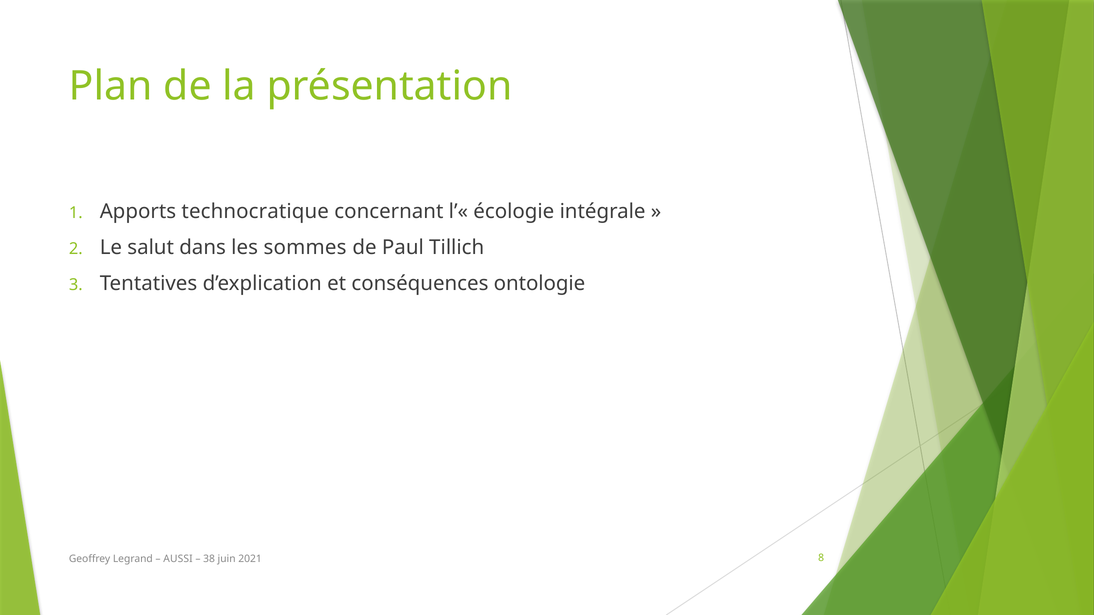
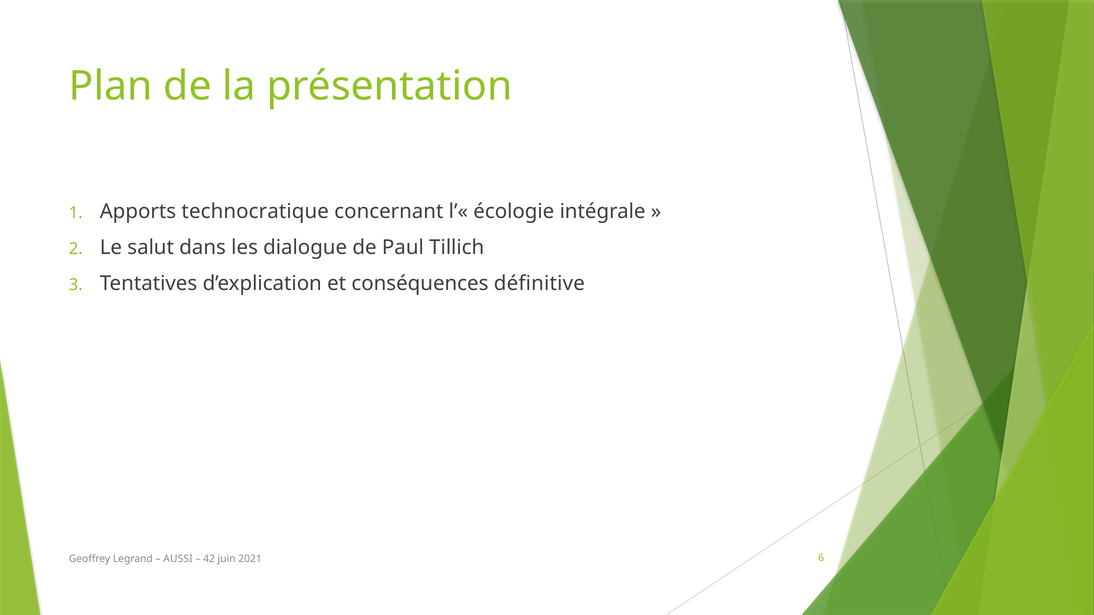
sommes: sommes -> dialogue (305, 248)
ontologie: ontologie -> définitive (539, 284)
38: 38 -> 42 (209, 559)
8: 8 -> 6 (821, 558)
